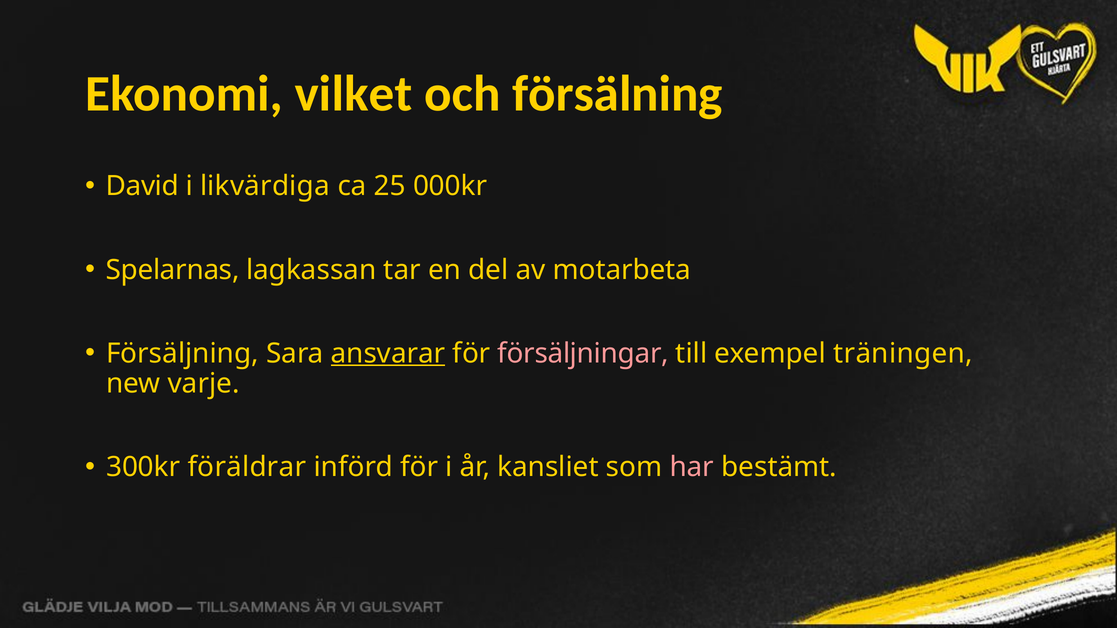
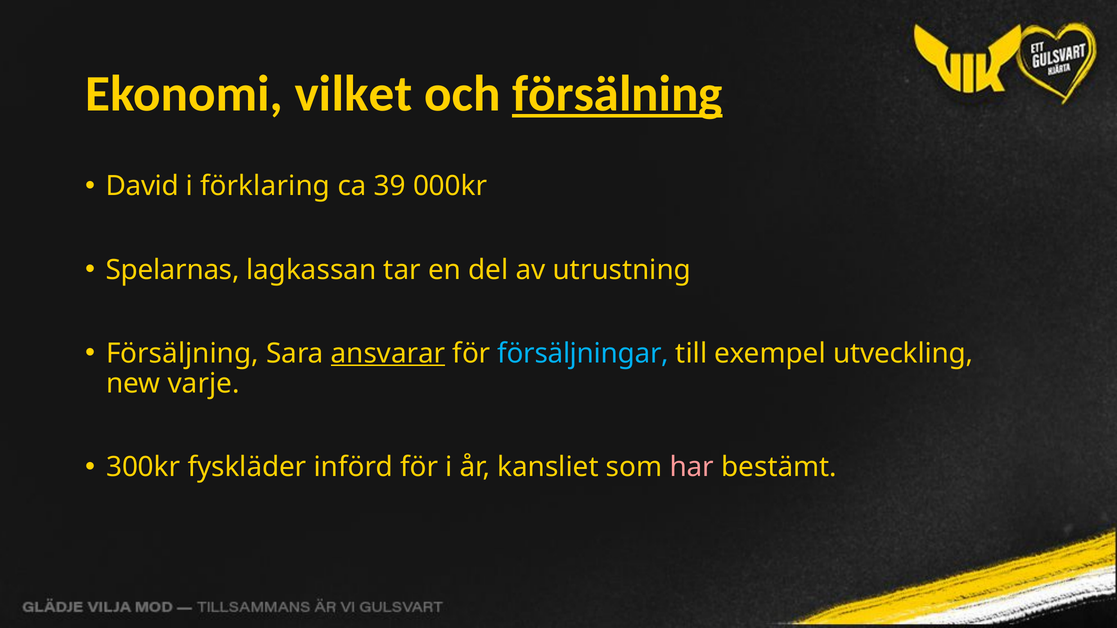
försälning underline: none -> present (617, 94)
likvärdiga: likvärdiga -> förklaring (265, 186)
25: 25 -> 39 (390, 186)
motarbeta: motarbeta -> utrustning (622, 270)
försäljningar colour: pink -> light blue (583, 354)
träningen: träningen -> utveckling (903, 354)
föräldrar: föräldrar -> fyskläder (247, 467)
